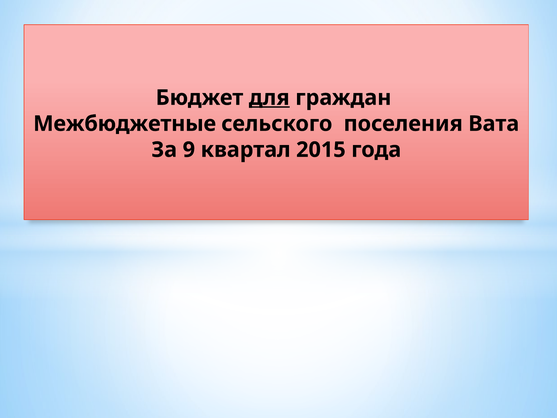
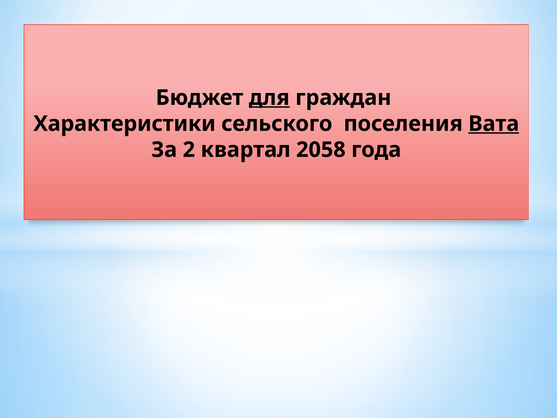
Межбюджетные: Межбюджетные -> Характеристики (125, 124)
Вата underline: none -> present (494, 124)
9: 9 -> 2 (189, 150)
2015: 2015 -> 2058 (321, 150)
